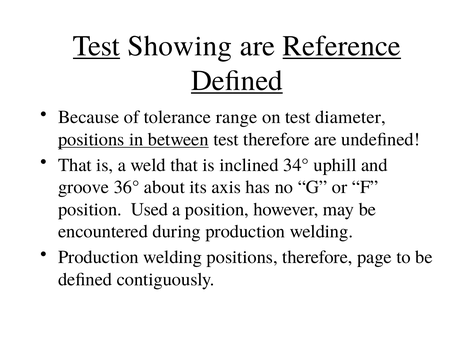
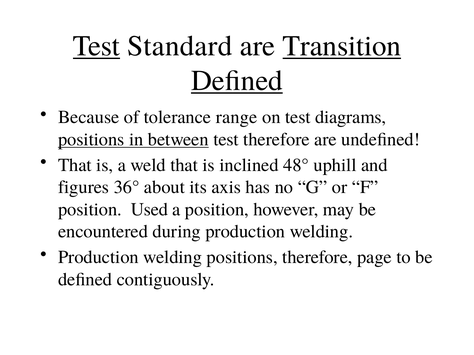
Showing: Showing -> Standard (180, 46)
Reference: Reference -> Transition (342, 46)
diameter: diameter -> diagrams (351, 117)
34°: 34° -> 48° (296, 165)
groove: groove -> figures (84, 188)
